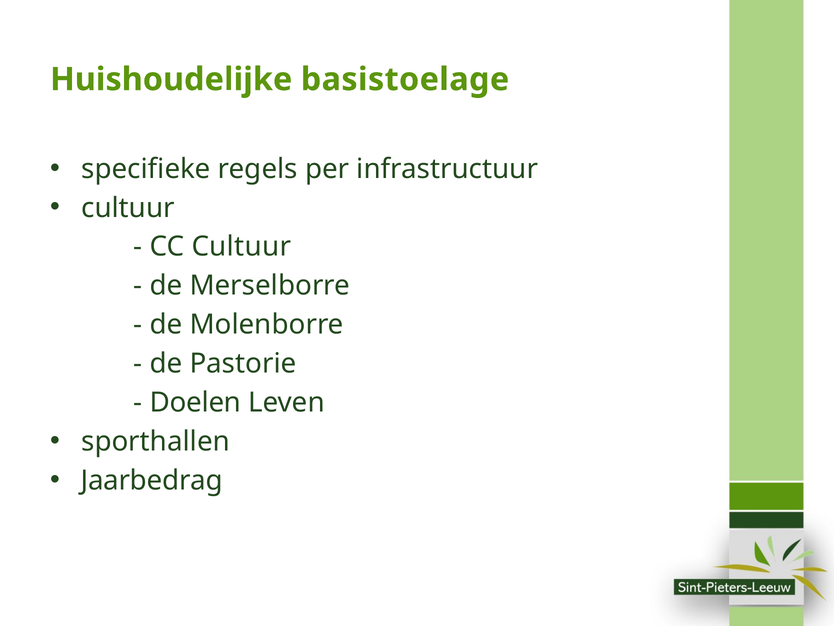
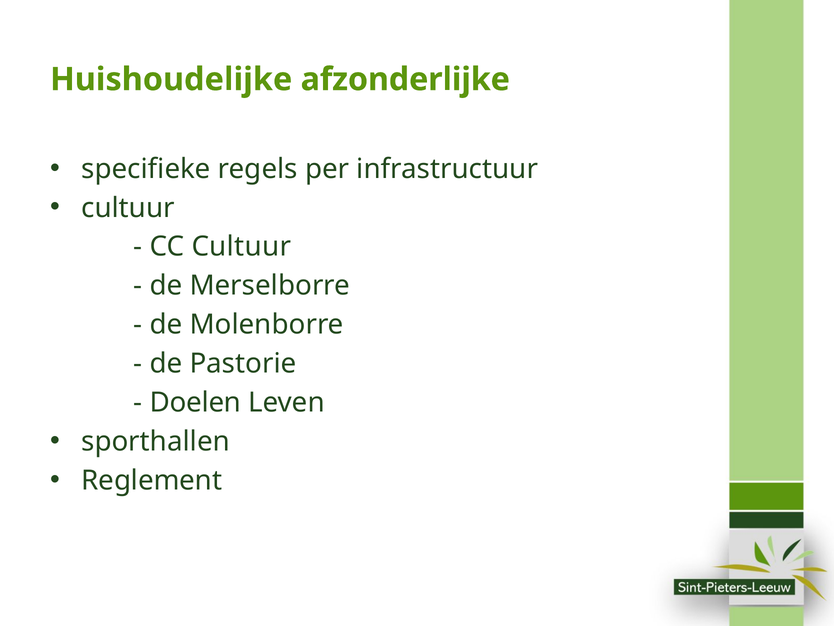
basistoelage: basistoelage -> afzonderlijke (405, 79)
Jaarbedrag: Jaarbedrag -> Reglement (152, 480)
